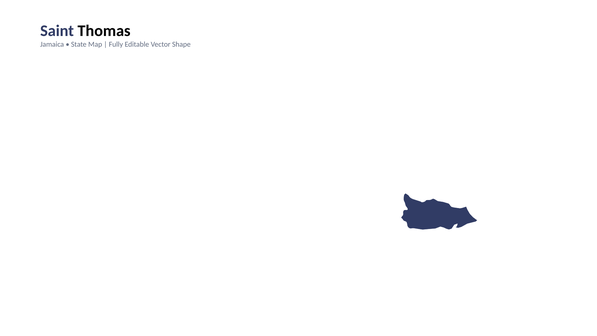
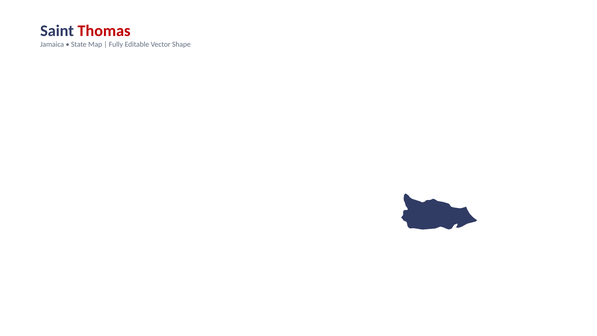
Thomas colour: black -> red (104, 31)
